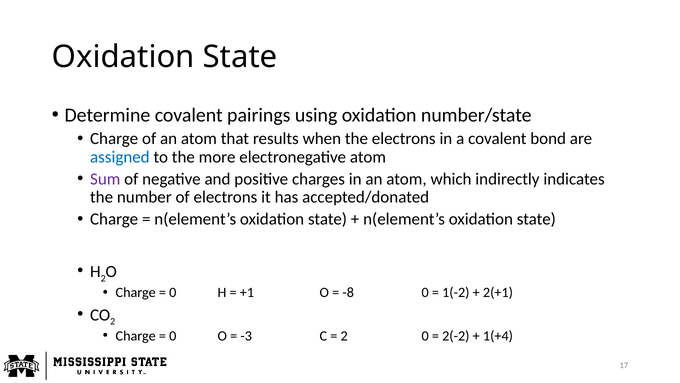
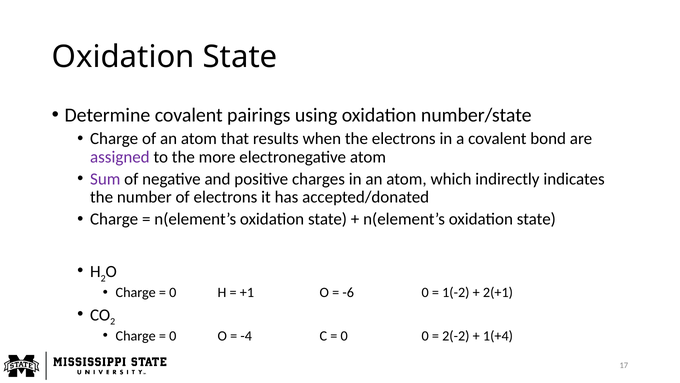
assigned colour: blue -> purple (120, 157)
-8: -8 -> -6 (348, 292)
-3: -3 -> -4 (246, 335)
2: 2 -> 0 (344, 335)
